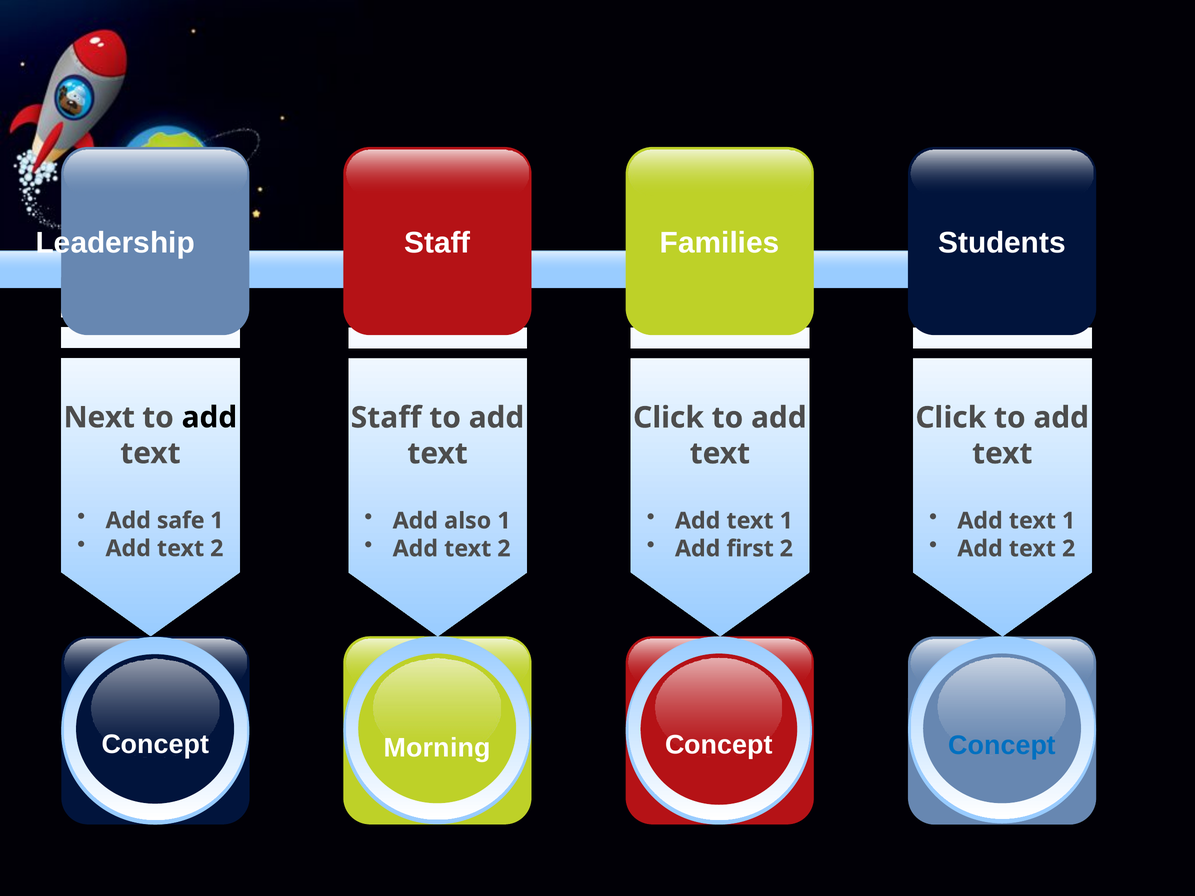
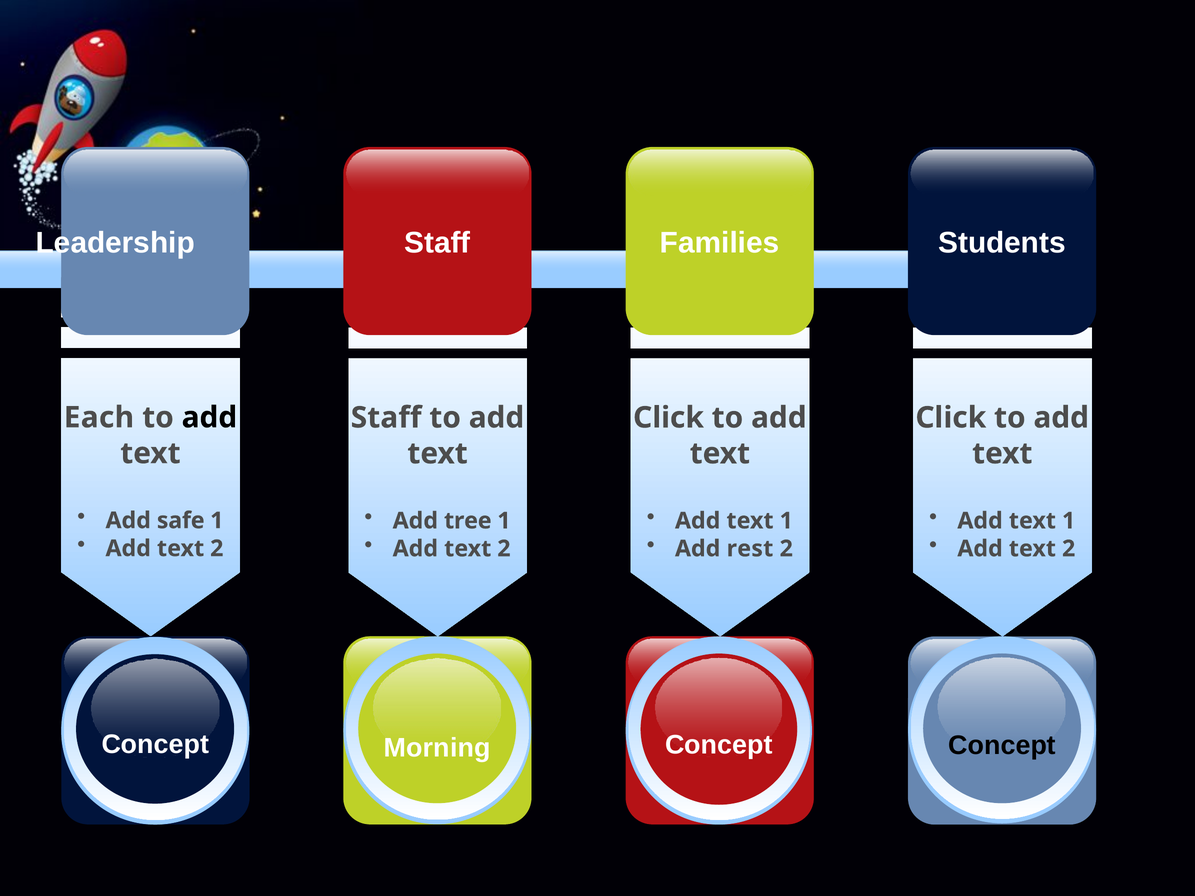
Next: Next -> Each (99, 418)
also: also -> tree (468, 521)
first: first -> rest (750, 549)
Concept colour: blue -> black (1002, 745)
